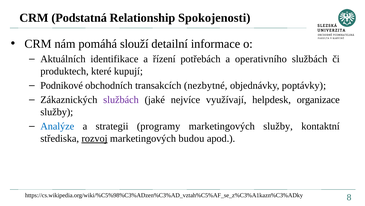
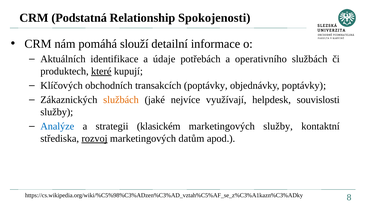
řízení: řízení -> údaje (164, 59)
které underline: none -> present (101, 71)
Podnikové: Podnikové -> Klíčových (62, 85)
transakcích nezbytné: nezbytné -> poptávky (206, 85)
službách colour: purple -> orange (121, 99)
organizace: organizace -> souvislosti (318, 99)
programy: programy -> klasickém (159, 126)
budou: budou -> datům (191, 138)
